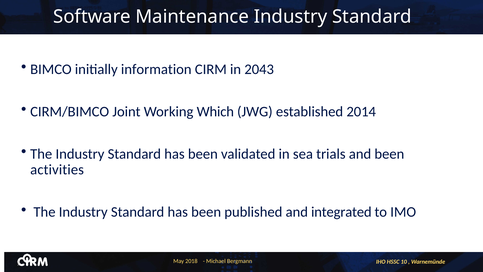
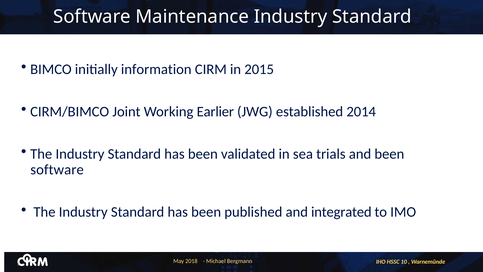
2043: 2043 -> 2015 (259, 69)
Which: Which -> Earlier (215, 111)
activities: activities -> software (57, 170)
